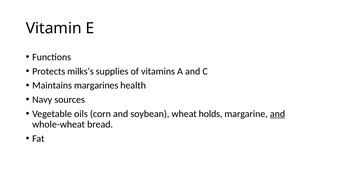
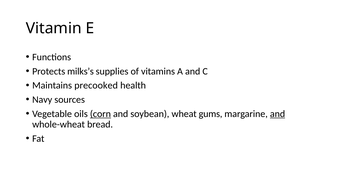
margarines: margarines -> precooked (96, 86)
corn underline: none -> present (100, 114)
holds: holds -> gums (211, 114)
